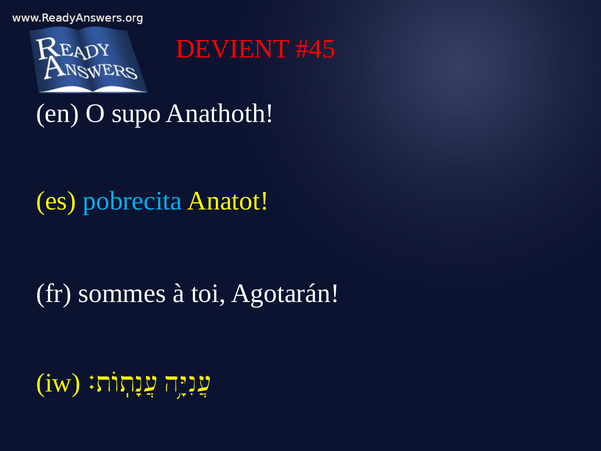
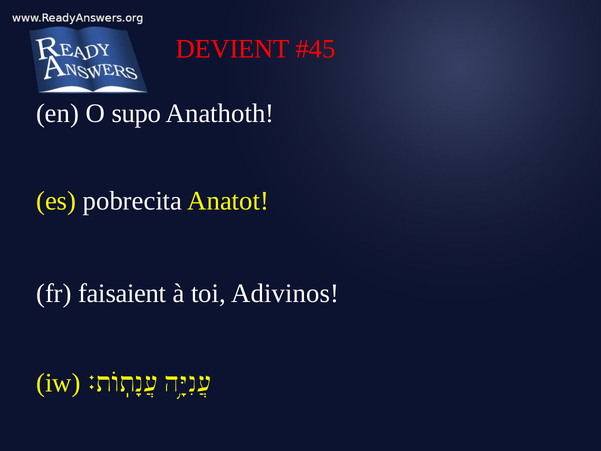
pobrecita colour: light blue -> white (133, 201)
sommes: sommes -> faisaient (122, 293)
Agotarán: Agotarán -> Adivinos (285, 293)
